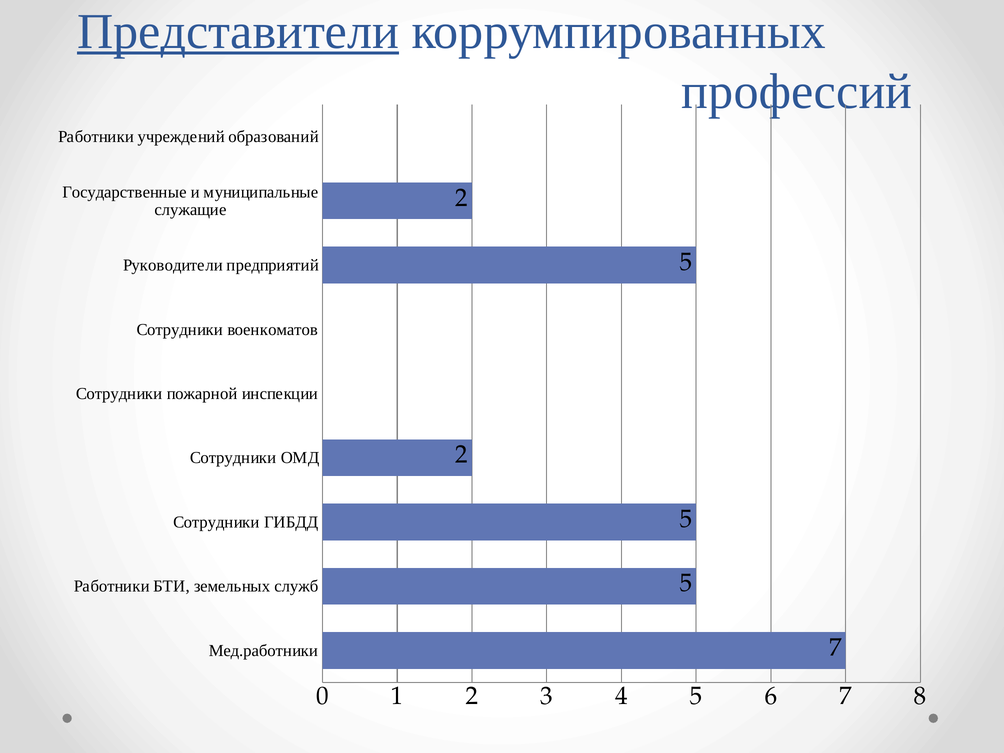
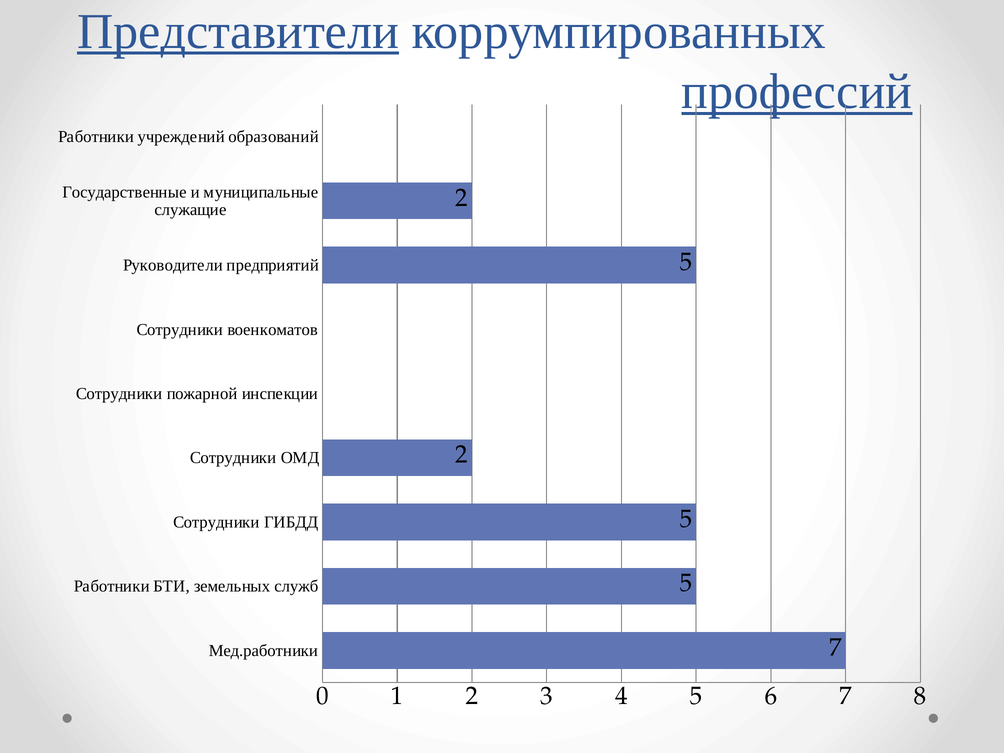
профессий underline: none -> present (797, 92)
